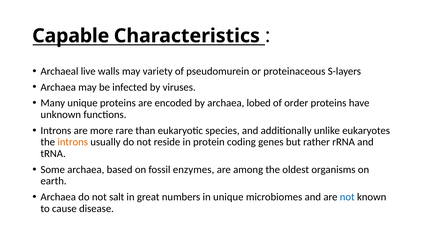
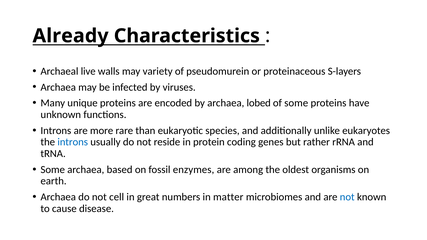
Capable: Capable -> Already (71, 36)
of order: order -> some (296, 103)
introns colour: orange -> blue (73, 142)
salt: salt -> cell (117, 197)
in unique: unique -> matter (228, 197)
